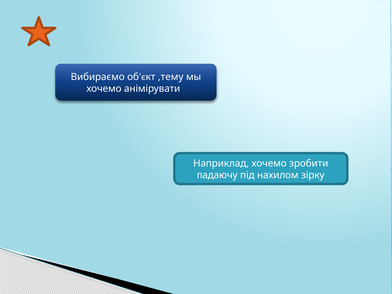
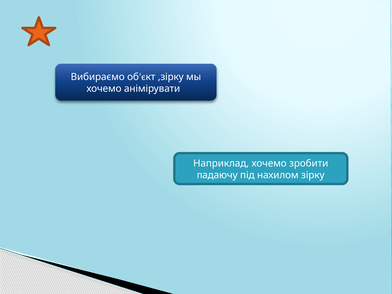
,тему: ,тему -> ,зірку (171, 77)
